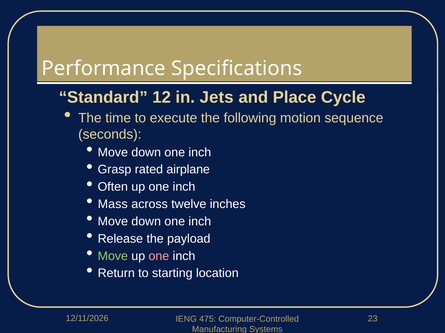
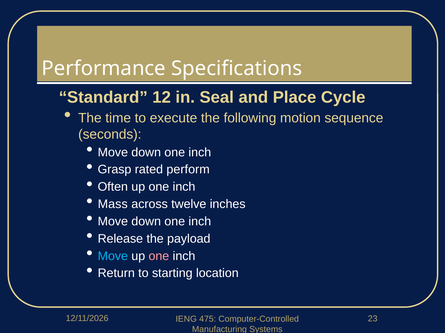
Jets: Jets -> Seal (217, 98)
airplane: airplane -> perform (188, 170)
Move colour: light green -> light blue (113, 257)
